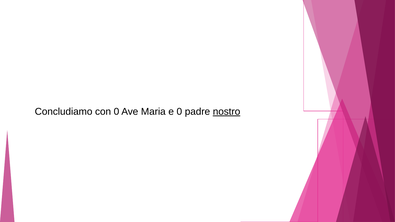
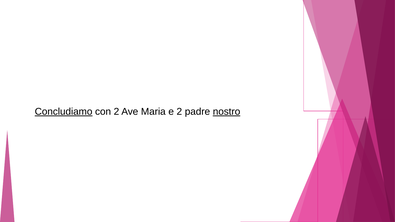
Concludiamo underline: none -> present (64, 112)
con 0: 0 -> 2 (116, 112)
e 0: 0 -> 2 (179, 112)
